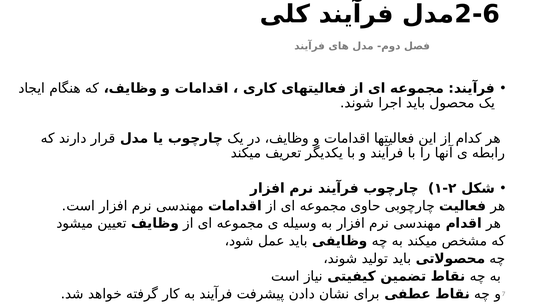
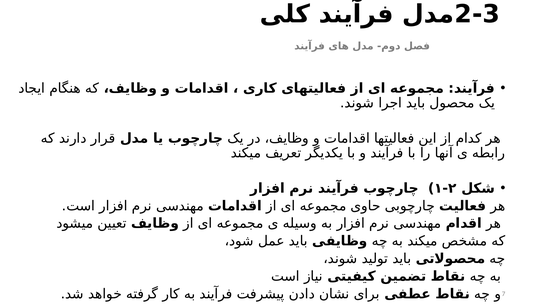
2-6: 2-6 -> 2-3 (477, 14)
